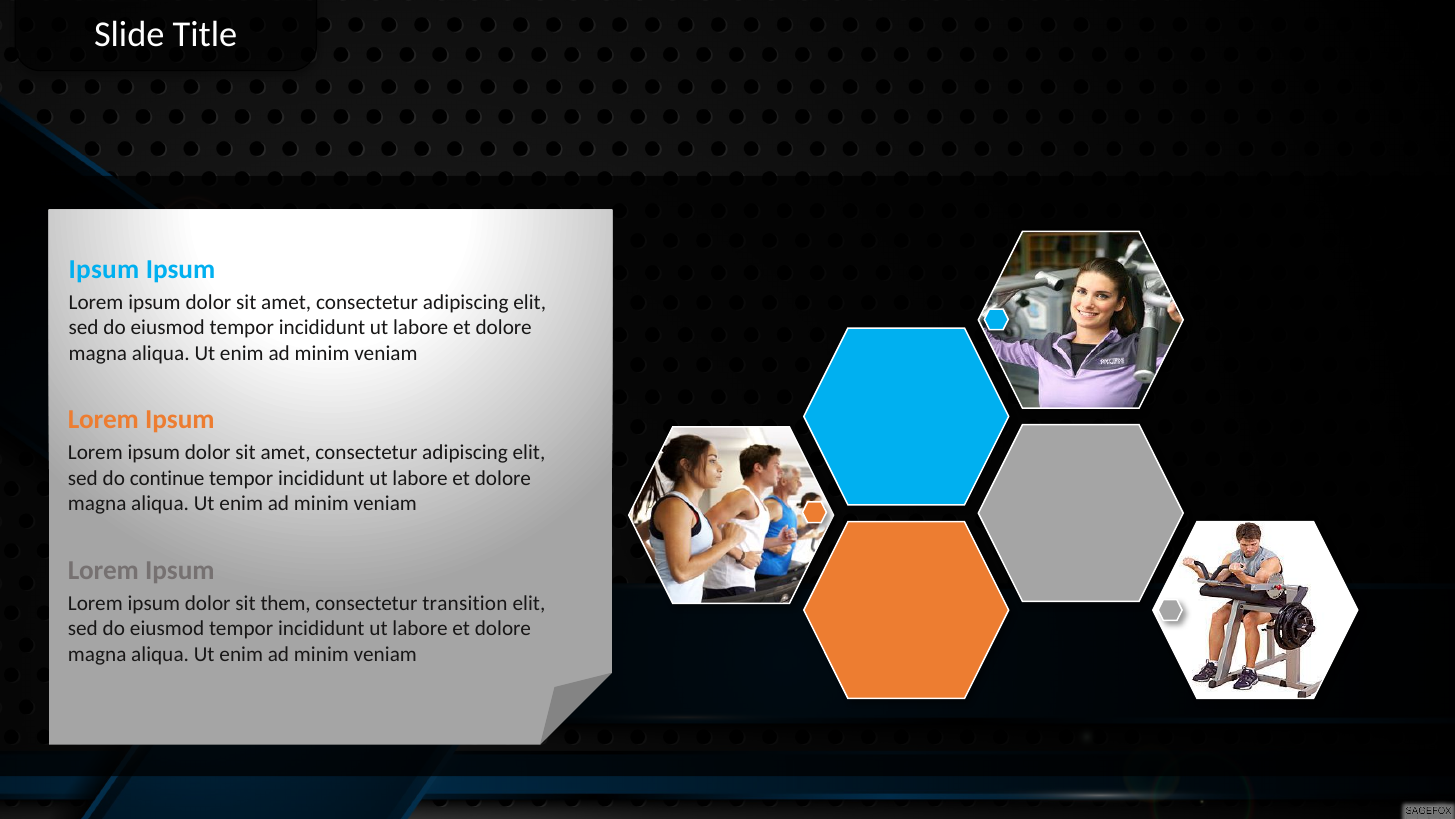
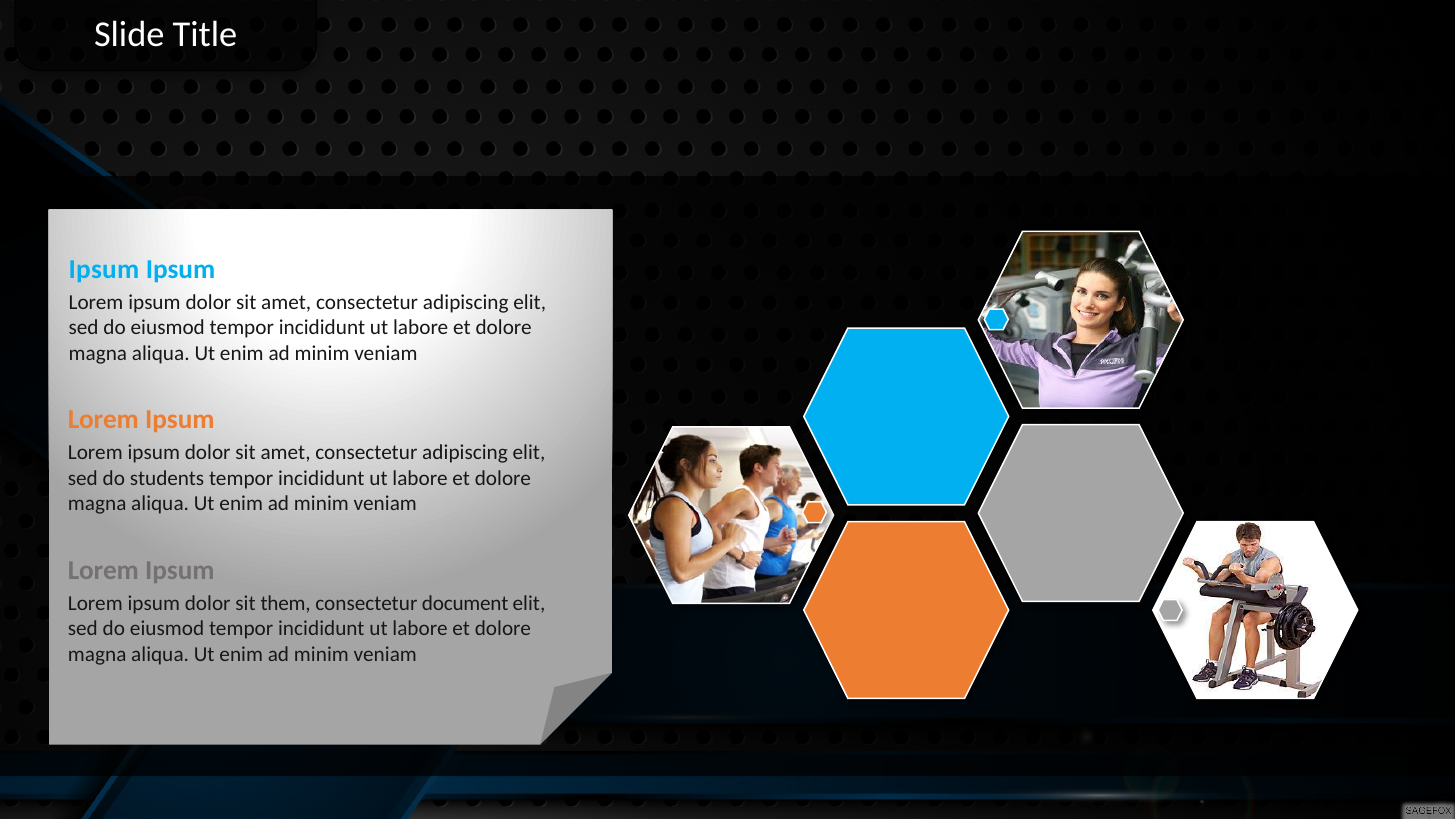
continue: continue -> students (167, 478)
transition: transition -> document (465, 603)
